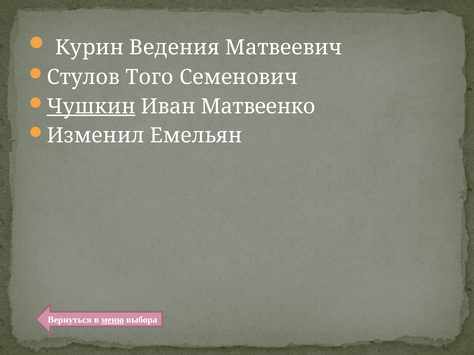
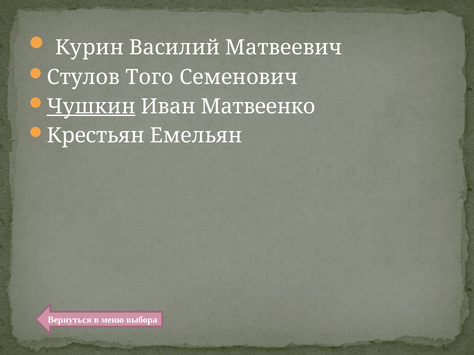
Ведения: Ведения -> Василий (175, 48)
Изменил: Изменил -> Крестьян (96, 136)
меню underline: present -> none (113, 320)
